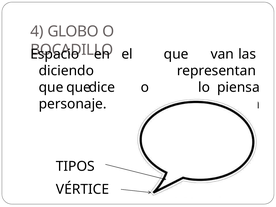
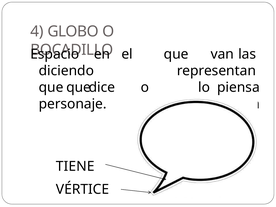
TIPOS: TIPOS -> TIENE (75, 166)
